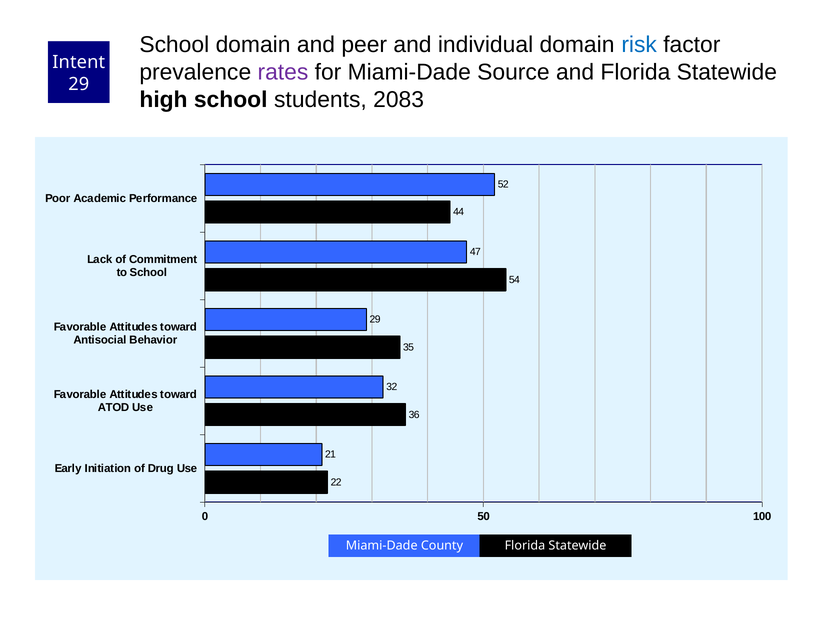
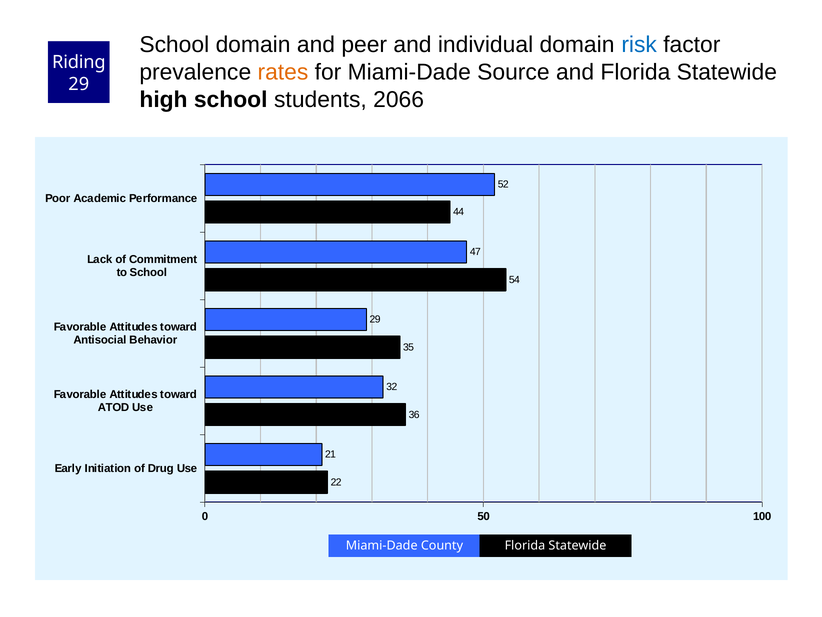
Intent: Intent -> Riding (79, 62)
rates colour: purple -> orange (283, 72)
2083: 2083 -> 2066 (399, 100)
